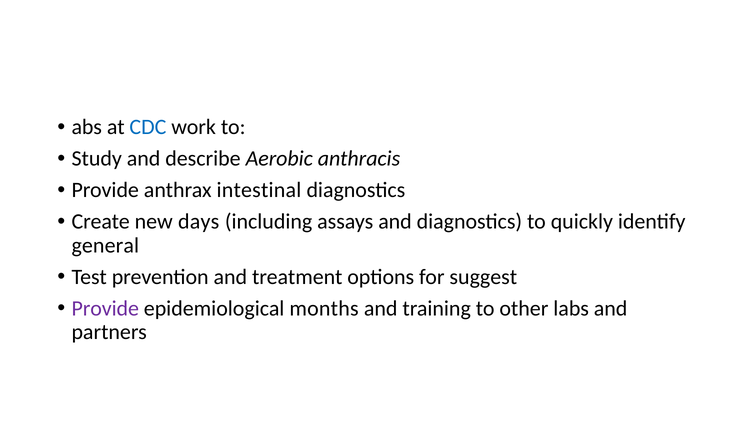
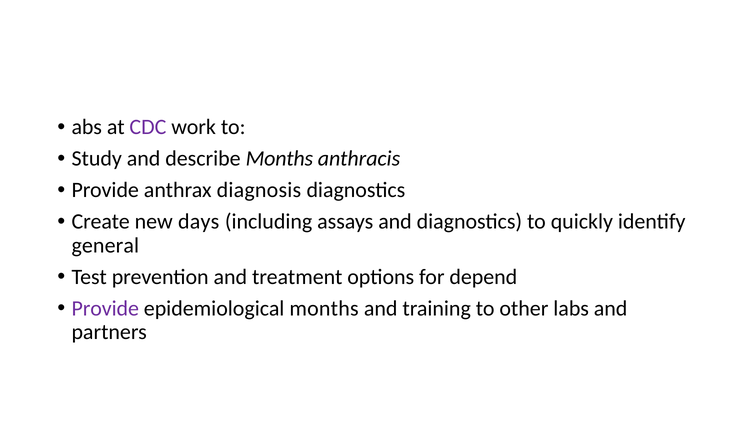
CDC colour: blue -> purple (148, 127)
describe Aerobic: Aerobic -> Months (279, 159)
intestinal: intestinal -> diagnosis (259, 190)
suggest: suggest -> depend (483, 277)
